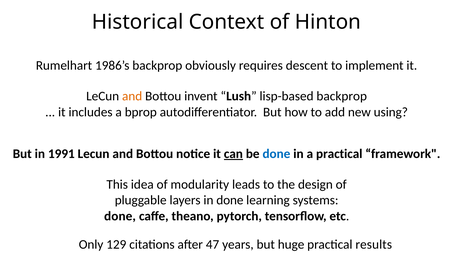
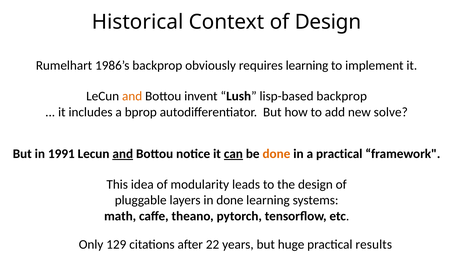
of Hinton: Hinton -> Design (328, 22)
requires descent: descent -> learning (307, 66)
using: using -> solve (391, 112)
and underline: none -> present (123, 154)
done colour: blue -> orange (276, 154)
done: done -> math (120, 216)
47: 47 -> 22 (213, 245)
